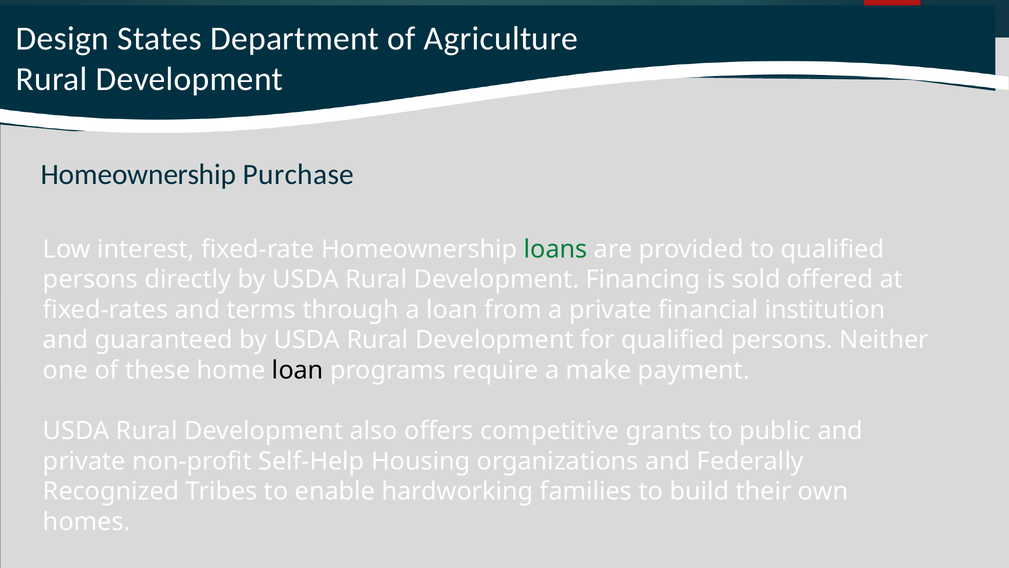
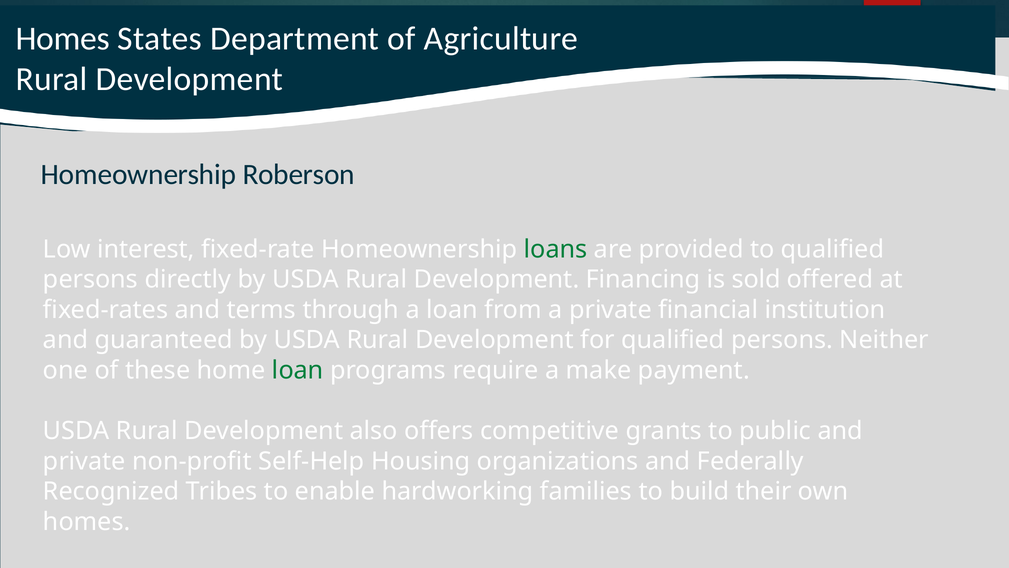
Design: Design -> Homes (63, 39)
Purchase: Purchase -> Roberson (299, 175)
loan colour: black -> green (298, 370)
